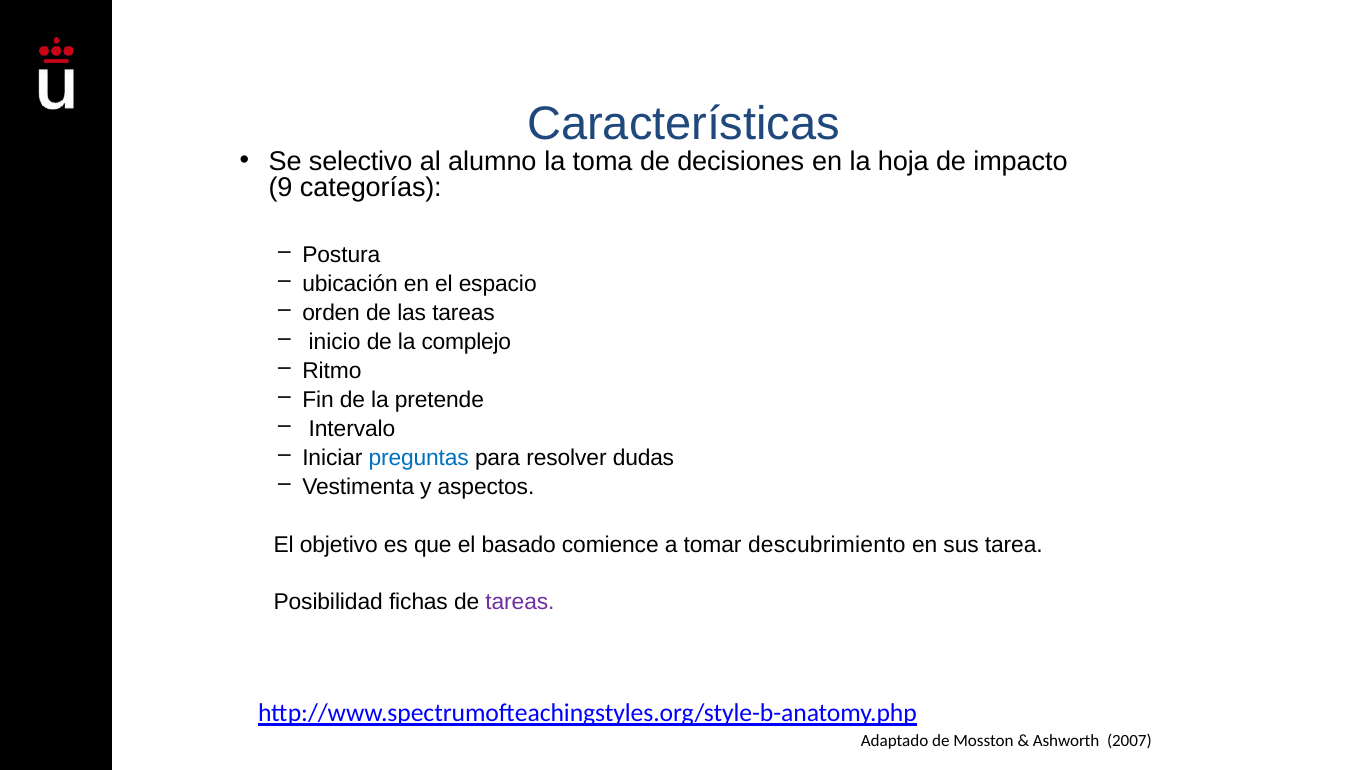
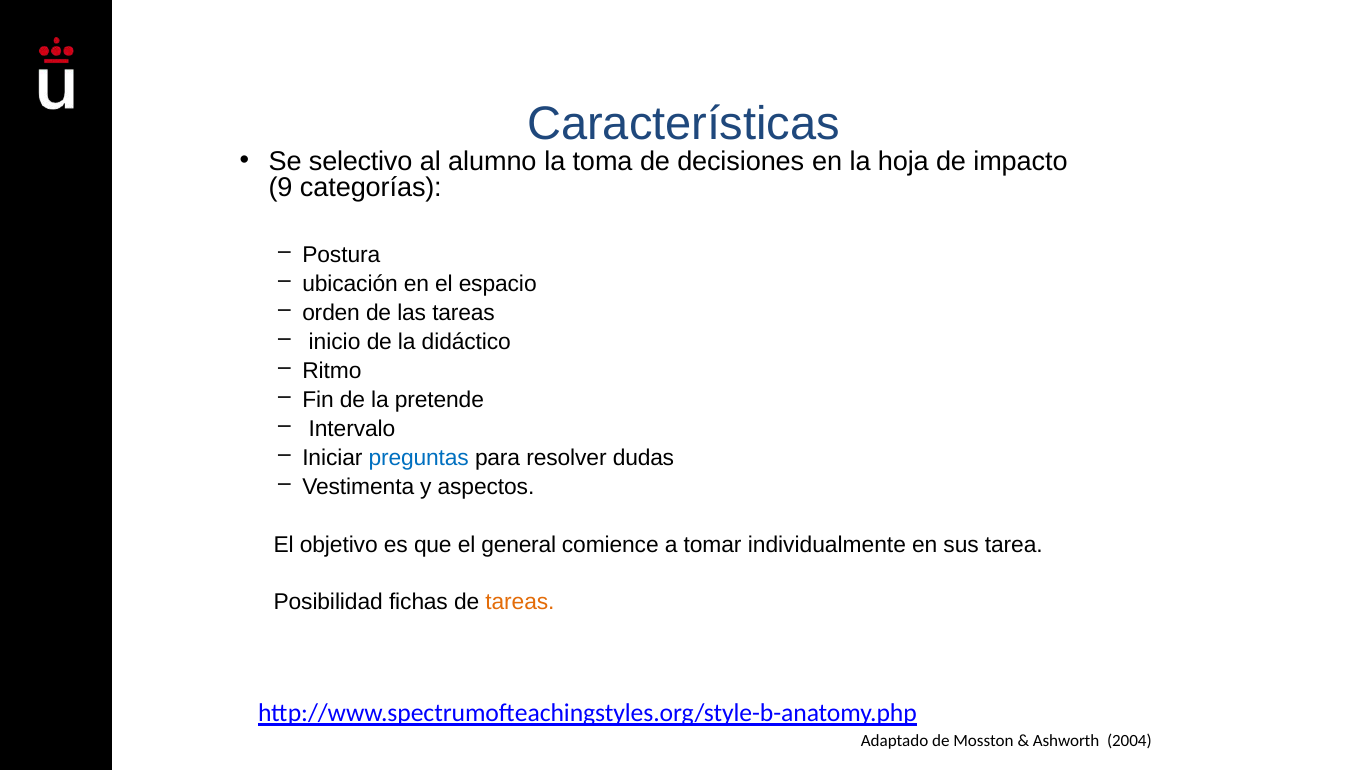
complejo: complejo -> didáctico (466, 342)
basado: basado -> general (519, 545)
descubrimiento: descubrimiento -> individualmente (827, 545)
tareas colour: purple -> orange (520, 602)
2007: 2007 -> 2004 (1129, 741)
